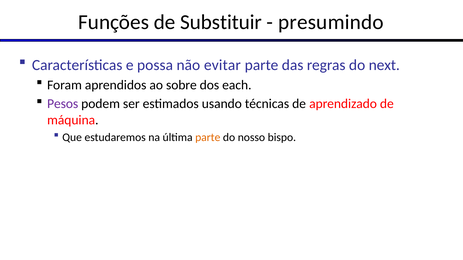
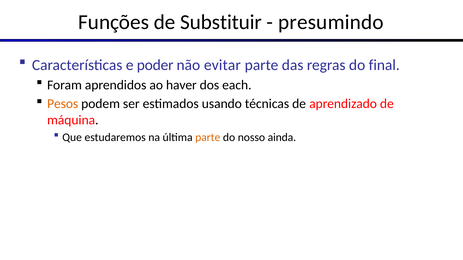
possa: possa -> poder (155, 65)
next: next -> final (384, 65)
sobre: sobre -> haver (181, 85)
Pesos colour: purple -> orange (63, 104)
bispo: bispo -> ainda (282, 137)
